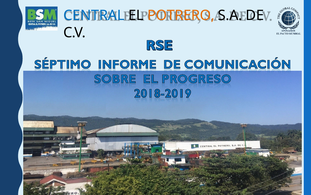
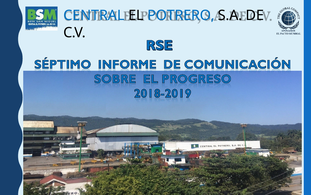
POTRERO colour: orange -> blue (181, 15)
